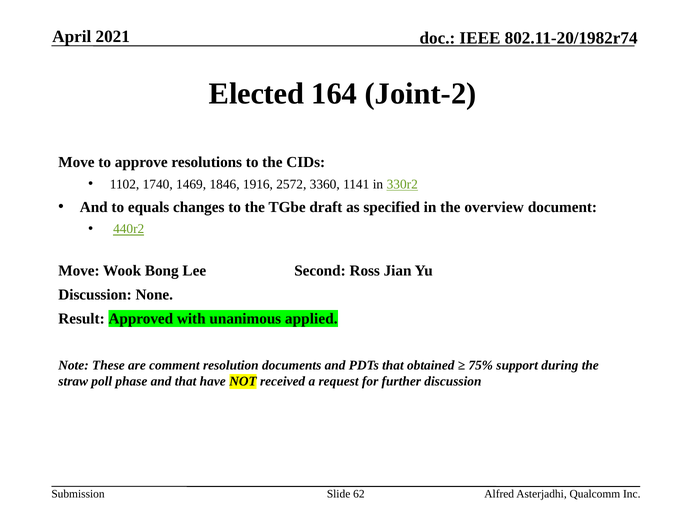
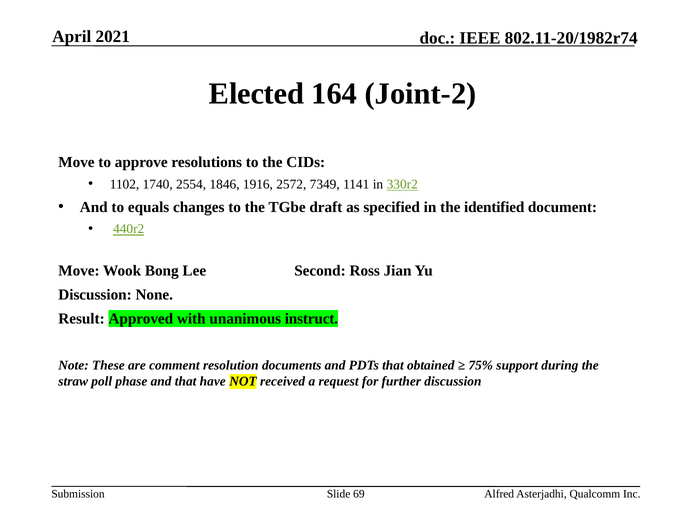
1469: 1469 -> 2554 (191, 184)
3360: 3360 -> 7349 (325, 184)
overview: overview -> identified (494, 207)
applied: applied -> instruct (311, 318)
62: 62 -> 69 (359, 493)
